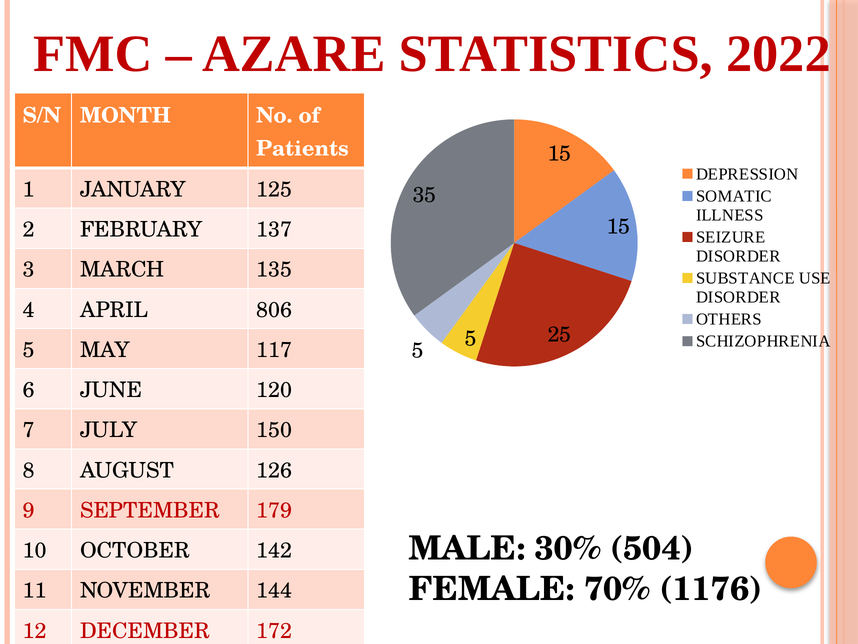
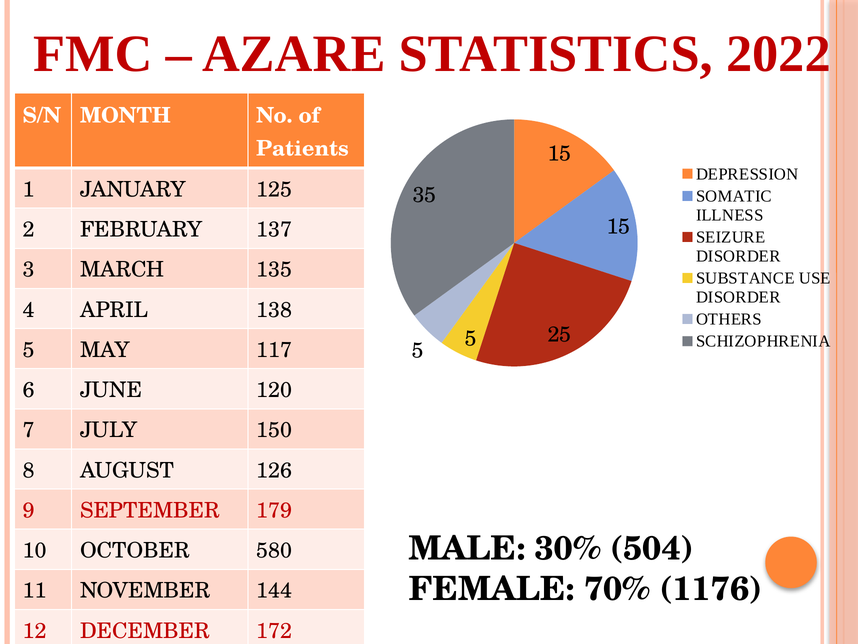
806: 806 -> 138 (274, 310)
142: 142 -> 580 (274, 550)
